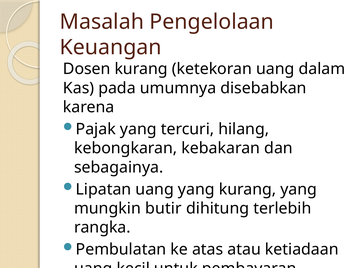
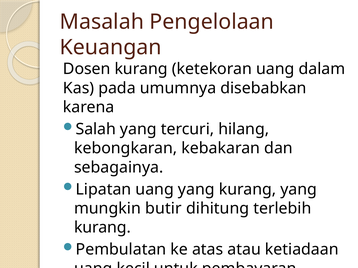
Pajak: Pajak -> Salah (96, 129)
rangka: rangka -> kurang (102, 228)
